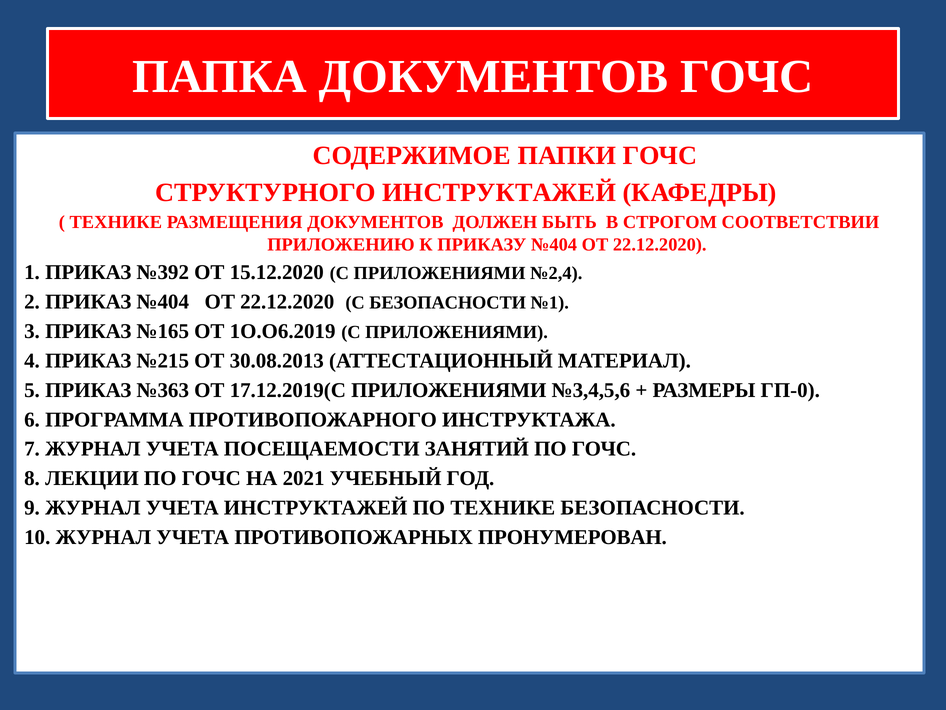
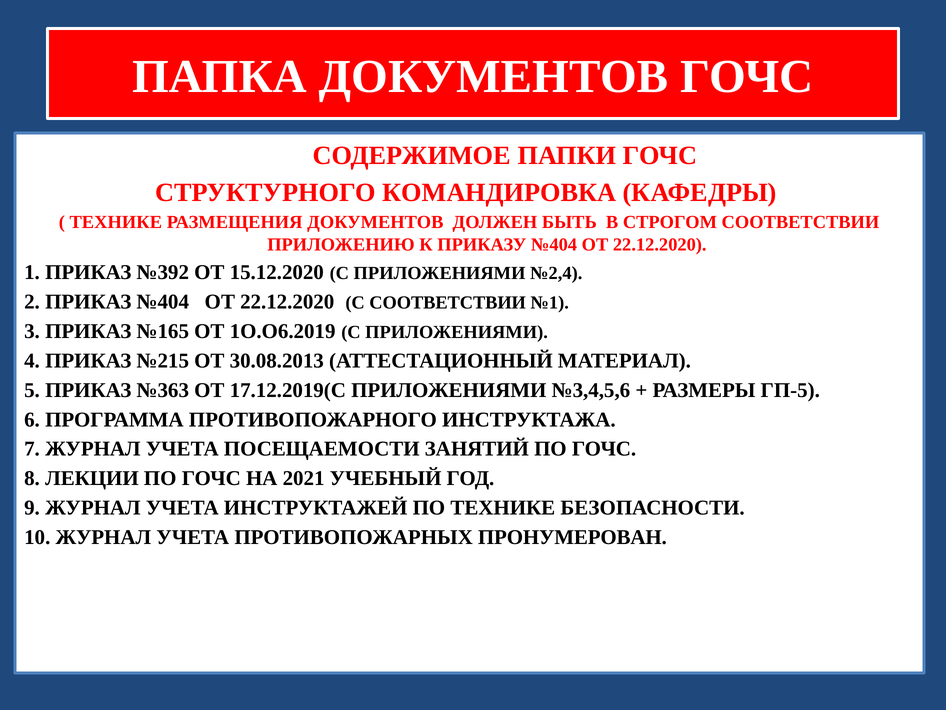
СТРУКТУРНОГО ИНСТРУКТАЖЕЙ: ИНСТРУКТАЖЕЙ -> КОМАНДИРОВКА (499, 192)
С БЕЗОПАСНОСТИ: БЕЗОПАСНОСТИ -> СООТВЕТСТВИИ (448, 303)
ГП-0: ГП-0 -> ГП-5 (790, 390)
